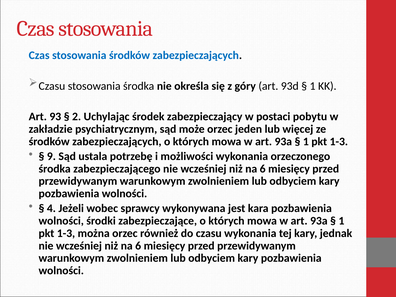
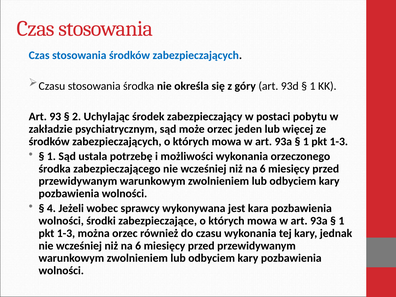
9: 9 -> 1 (51, 156)
